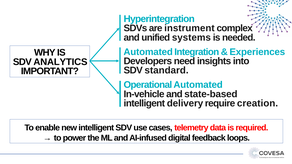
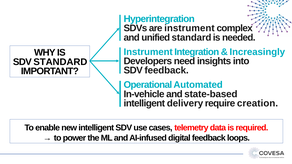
unified systems: systems -> standard (192, 38)
Automated: Automated -> Instrument (148, 52)
Experiences: Experiences -> Increasingly (257, 52)
SDV ANALYTICS: ANALYTICS -> STANDARD (60, 62)
SDV standard: standard -> feedback (167, 70)
